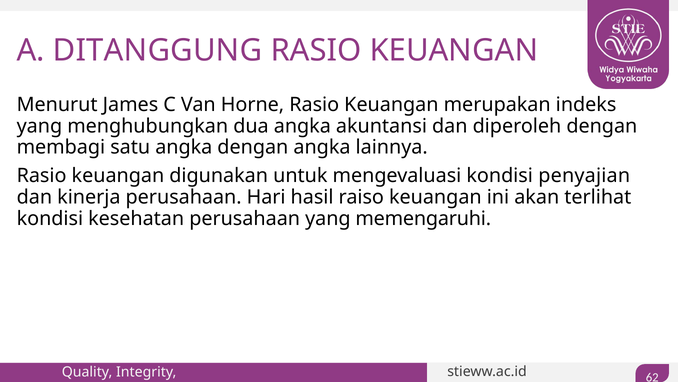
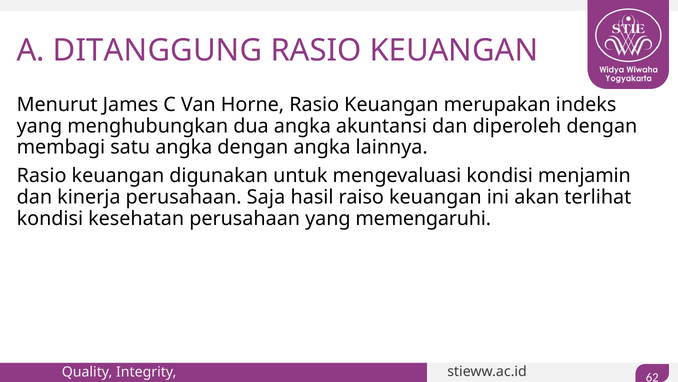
penyajian: penyajian -> menjamin (584, 176)
Hari: Hari -> Saja (266, 197)
